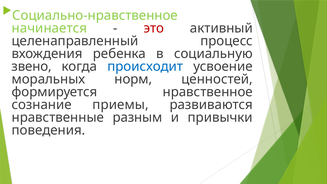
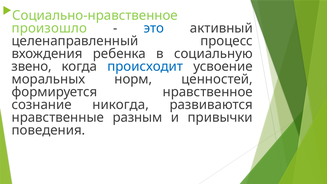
начинается: начинается -> произошло (49, 28)
это colour: red -> blue (154, 28)
приемы: приемы -> никогда (121, 105)
